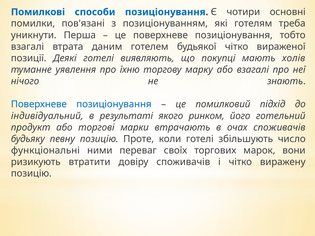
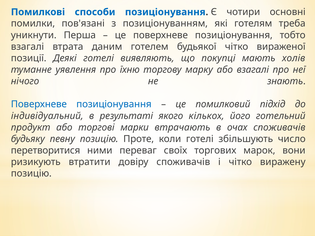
ринком: ринком -> кількох (206, 116)
функціональні: функціональні -> перетворитися (46, 151)
